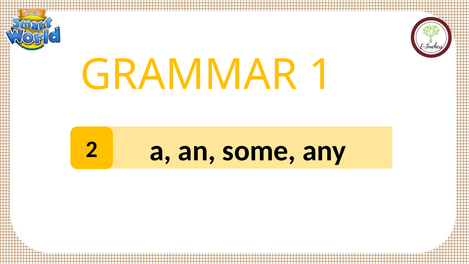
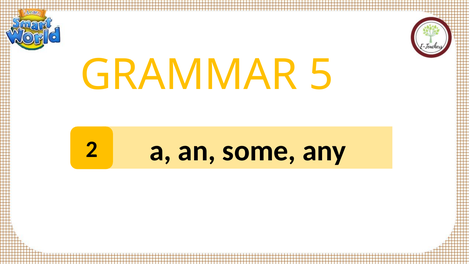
1: 1 -> 5 (321, 75)
